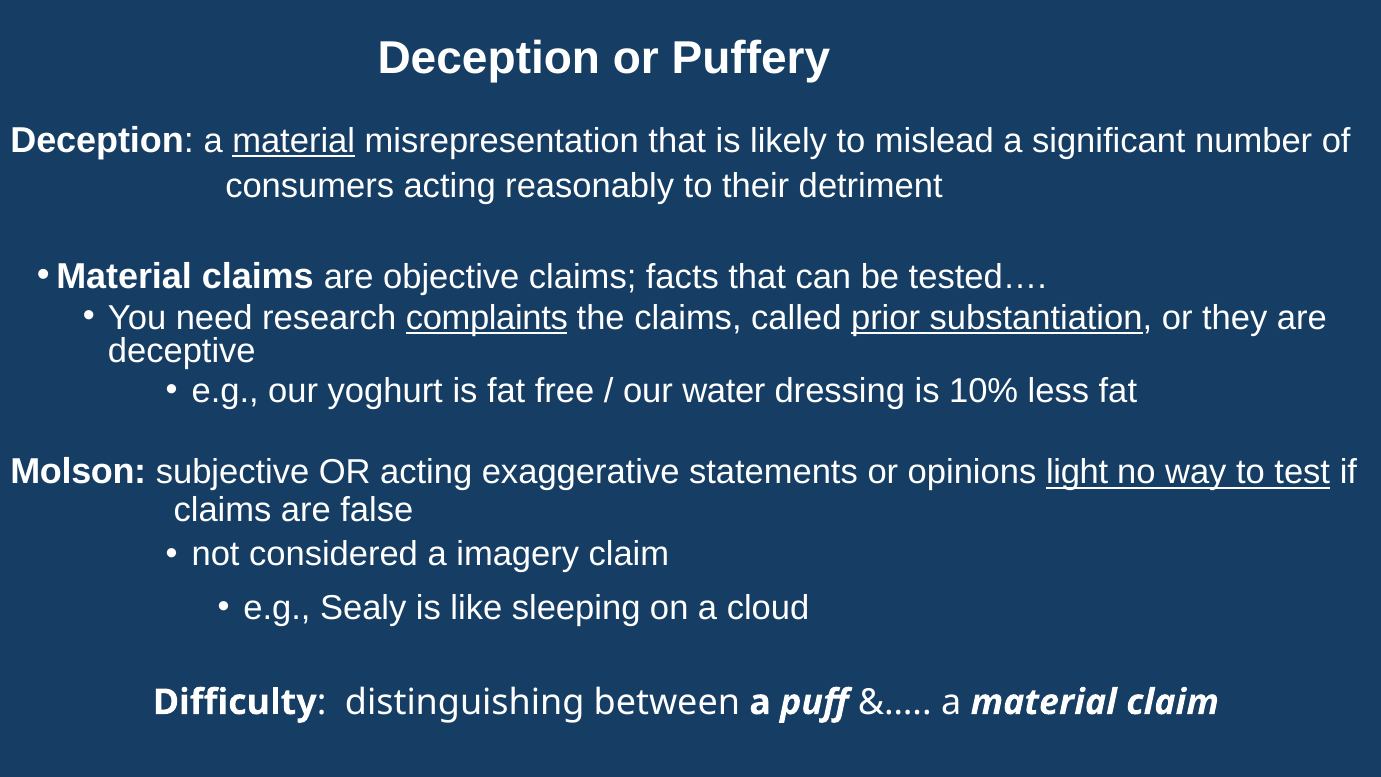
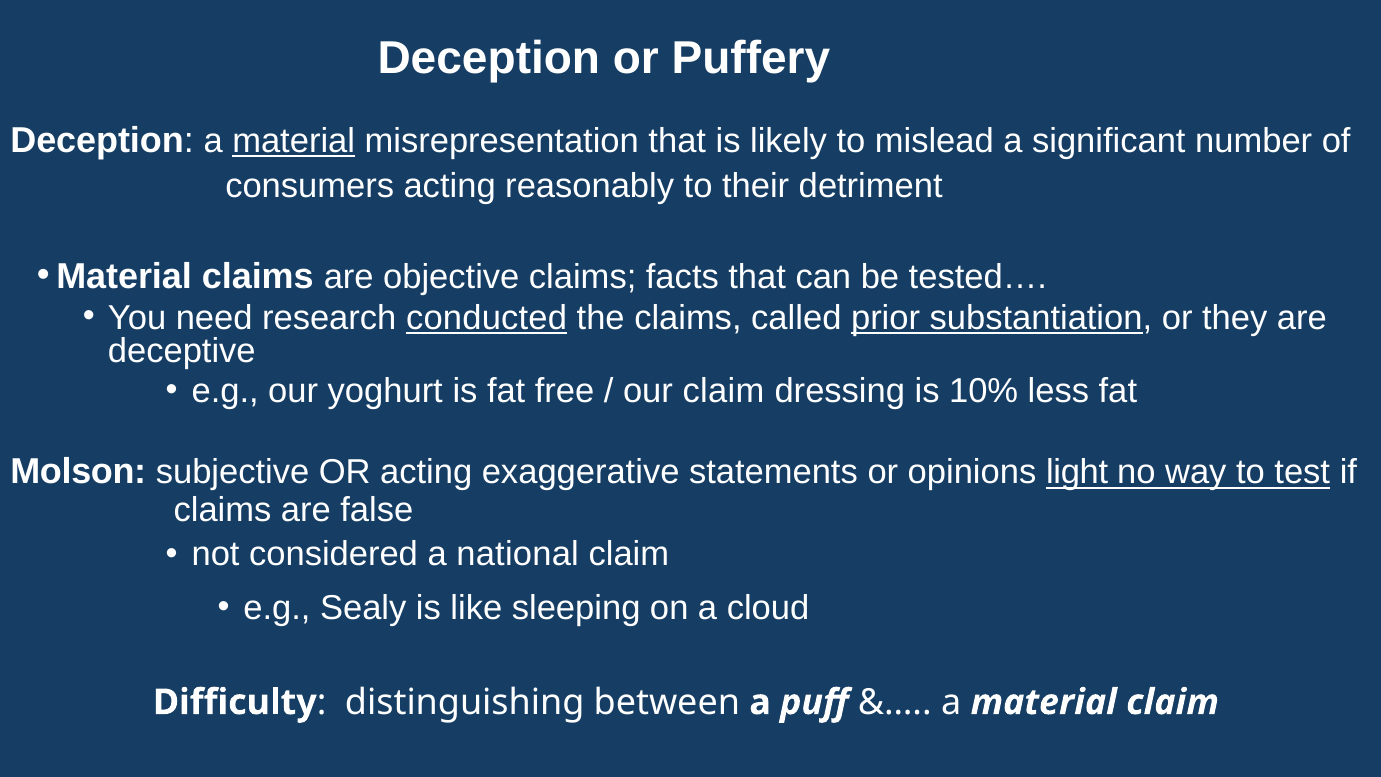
complaints: complaints -> conducted (487, 318)
our water: water -> claim (724, 391)
imagery: imagery -> national (518, 554)
